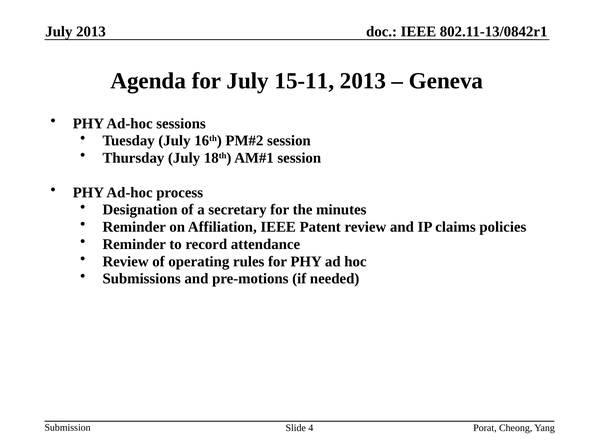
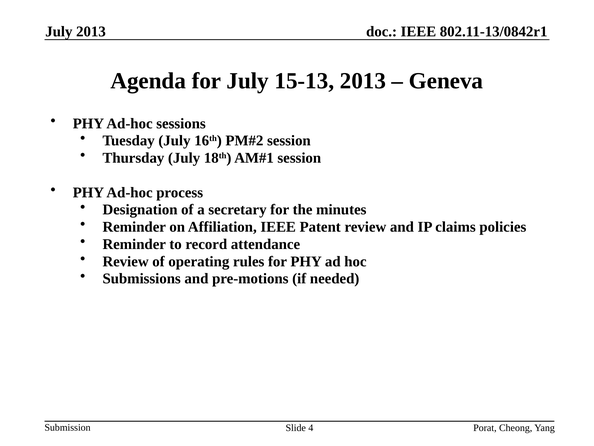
15-11: 15-11 -> 15-13 (304, 81)
